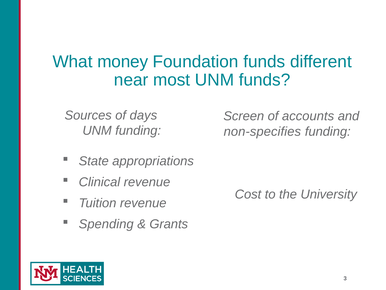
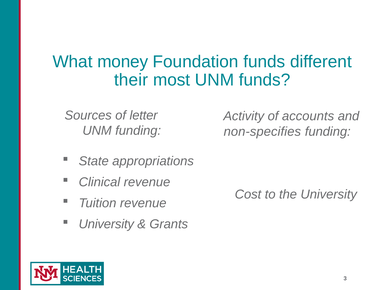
near: near -> their (131, 80)
days: days -> letter (144, 115)
Screen: Screen -> Activity (244, 116)
Spending: Spending -> University (106, 224)
